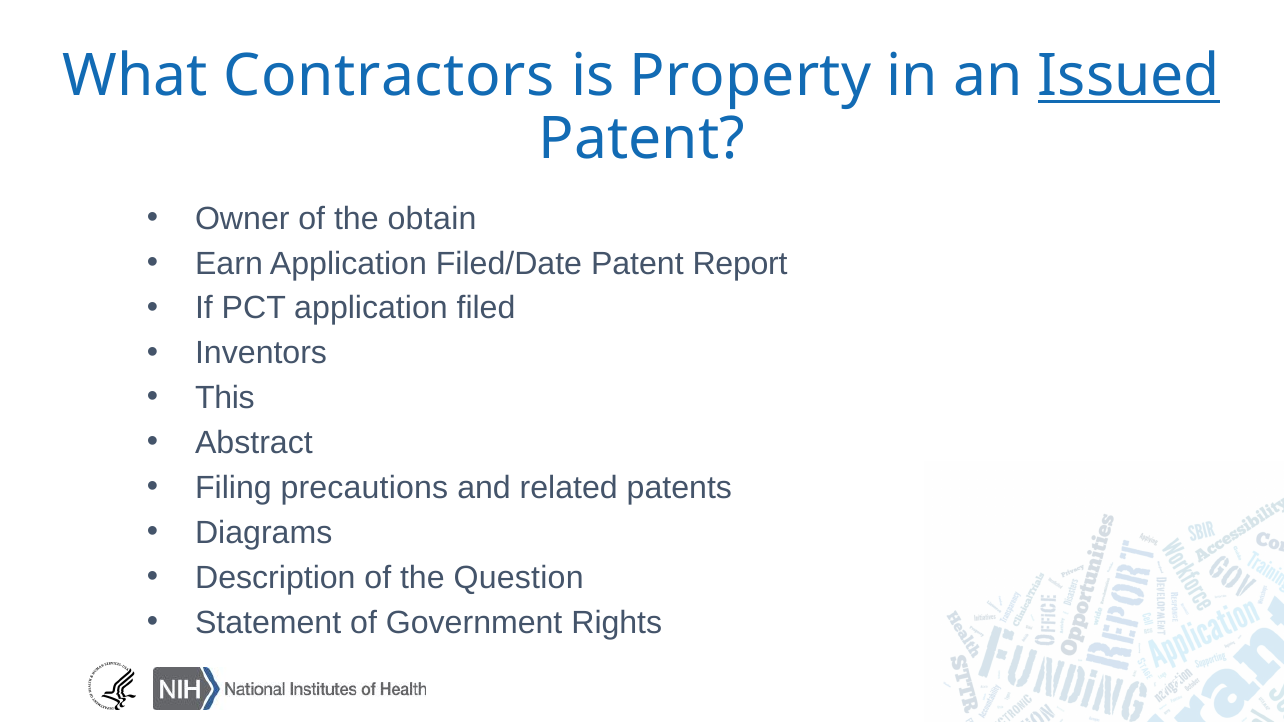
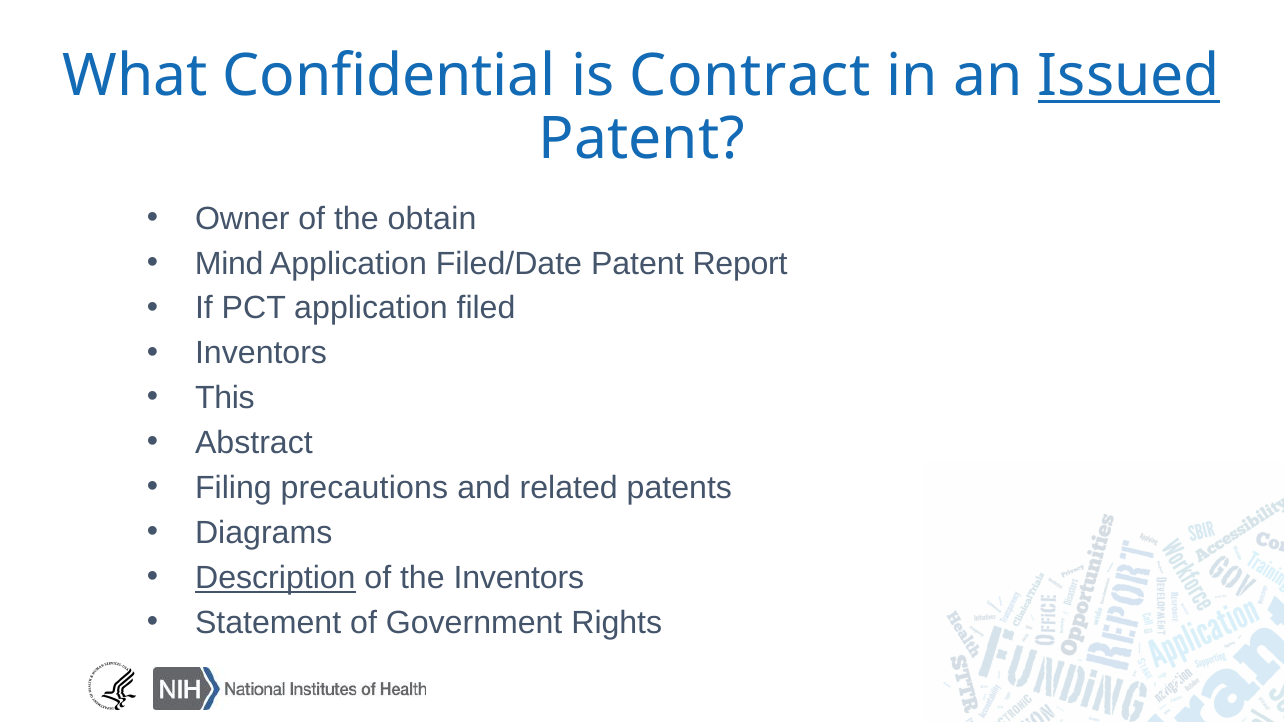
Contractors: Contractors -> Confidential (389, 76)
Property: Property -> Contract (750, 76)
Earn: Earn -> Mind (229, 264)
Description underline: none -> present (275, 578)
the Question: Question -> Inventors (519, 578)
